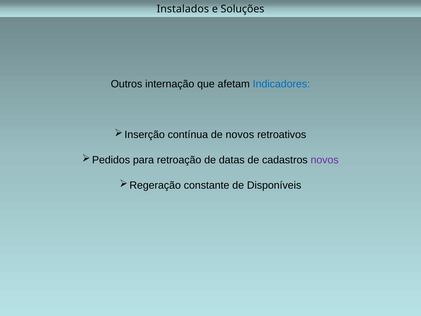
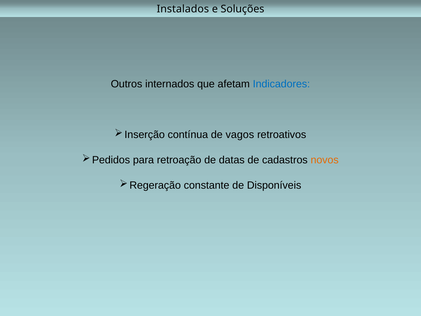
internação: internação -> internados (170, 84)
de novos: novos -> vagos (240, 135)
novos colour: purple -> orange (325, 160)
